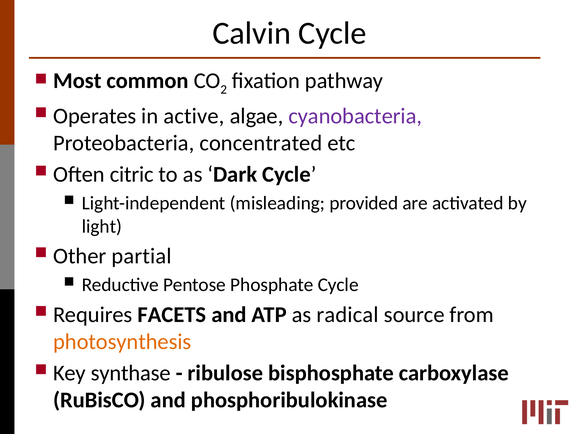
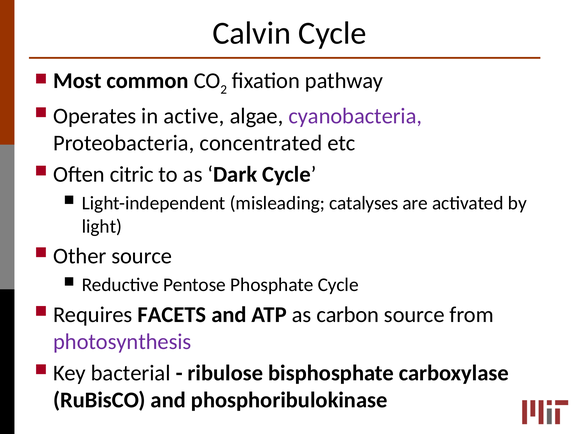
provided: provided -> catalyses (364, 203)
Other partial: partial -> source (142, 256)
radical: radical -> carbon (348, 315)
photosynthesis colour: orange -> purple (122, 342)
synthase: synthase -> bacterial (131, 373)
